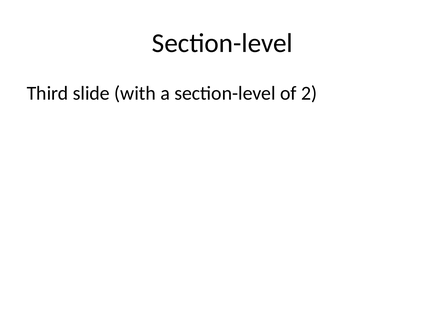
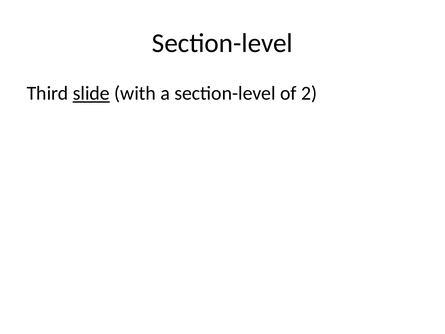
slide underline: none -> present (91, 93)
